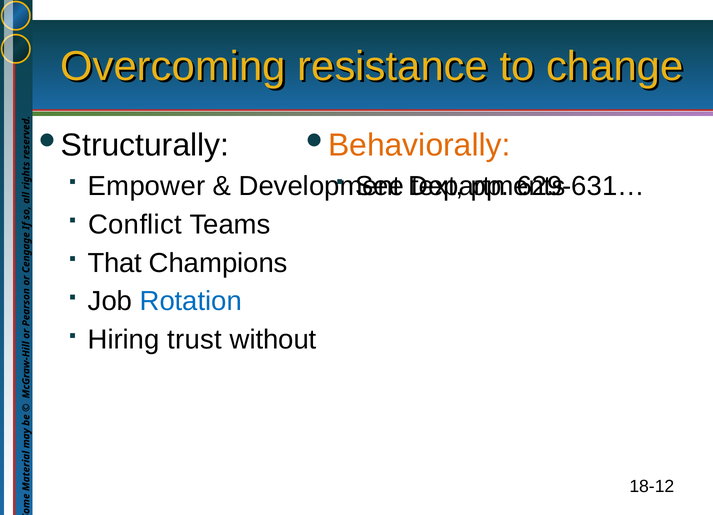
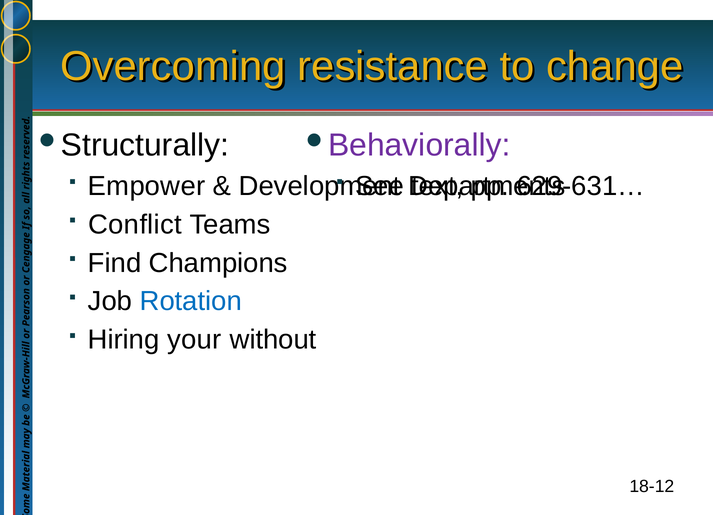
Behaviorally colour: orange -> purple (419, 145)
That: That -> Find (115, 263)
trust: trust -> your (194, 340)
